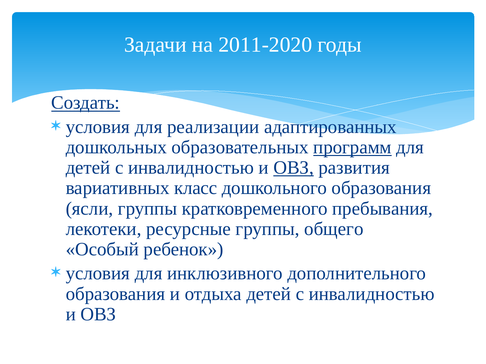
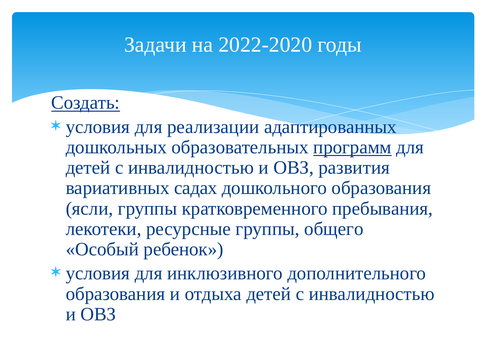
2011-2020: 2011-2020 -> 2022-2020 (265, 45)
ОВЗ underline: present -> none (294, 168)
класс: класс -> садах (196, 188)
